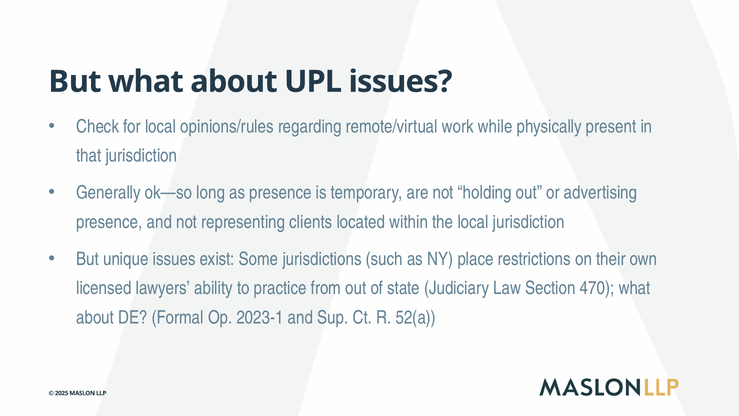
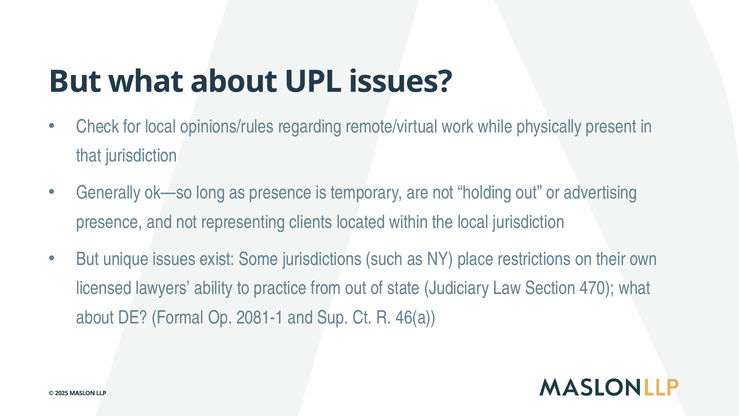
2023-1: 2023-1 -> 2081-1 (260, 317)
52(a: 52(a -> 46(a (416, 317)
